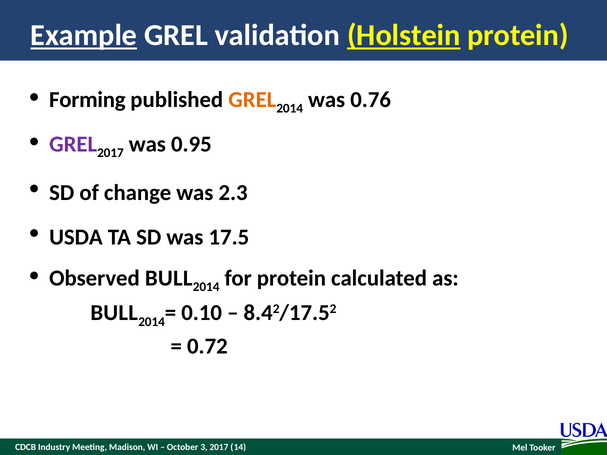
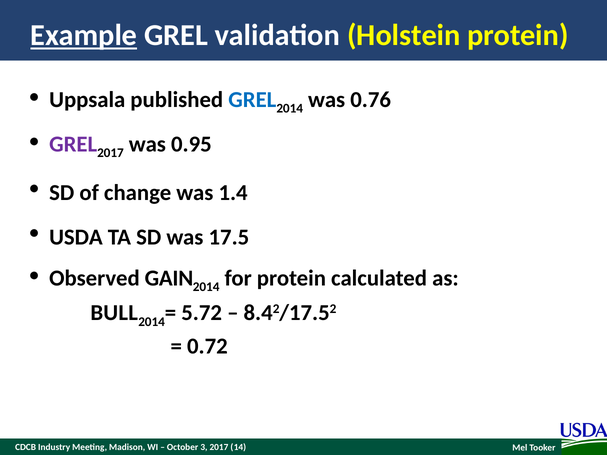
Holstein underline: present -> none (404, 35)
Forming: Forming -> Uppsala (87, 100)
GREL colour: orange -> blue (252, 100)
2.3: 2.3 -> 1.4 (233, 193)
Observed BULL: BULL -> GAIN (169, 278)
0.10: 0.10 -> 5.72 (202, 313)
